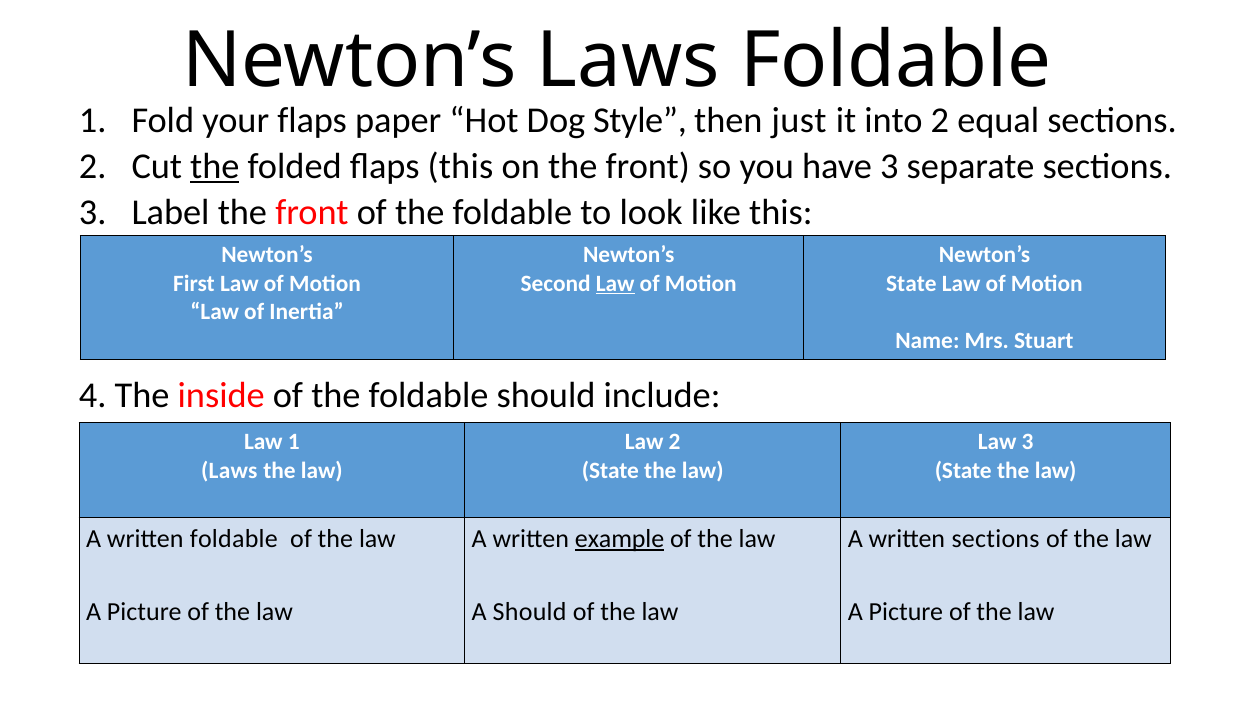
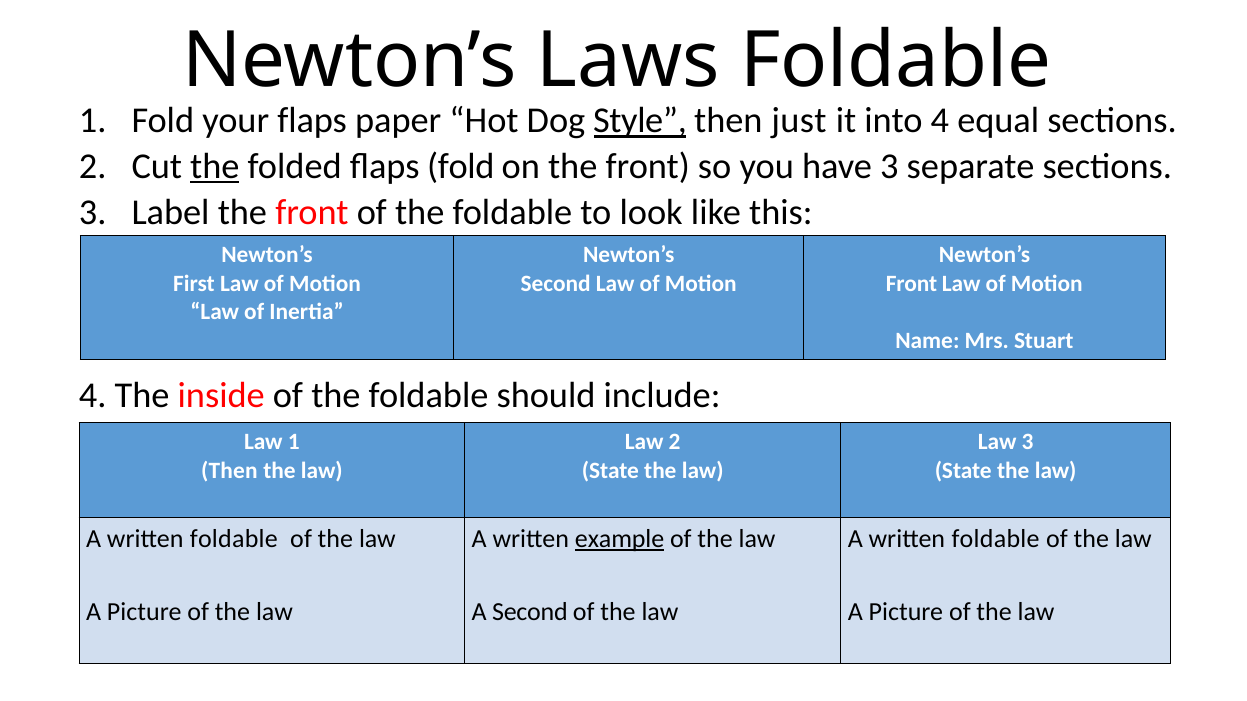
Style underline: none -> present (640, 121)
into 2: 2 -> 4 (940, 121)
flaps this: this -> fold (461, 167)
Law underline: present -> none (615, 284)
State: State -> Front (912, 284)
Laws: Laws -> Then (229, 471)
sections: sections -> foldable (996, 539)
A Should: Should -> Second (530, 612)
